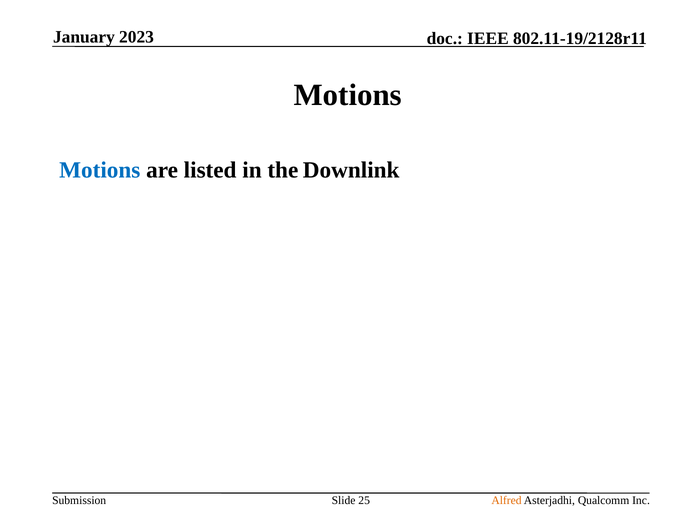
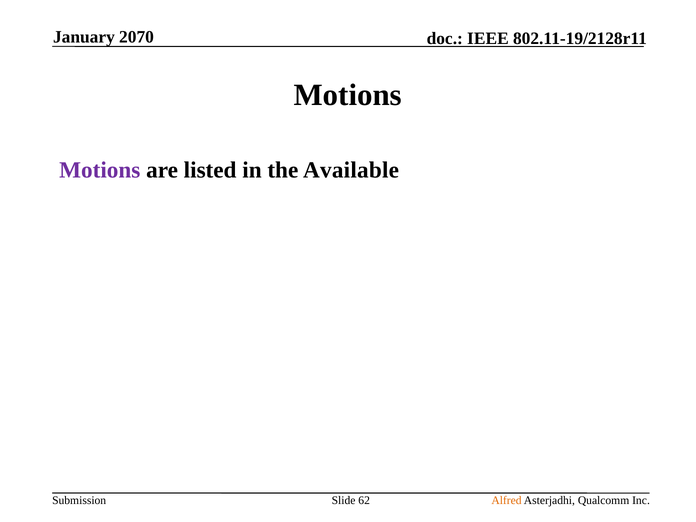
2023: 2023 -> 2070 (137, 37)
Motions colour: blue -> purple (100, 170)
Downlink: Downlink -> Available (351, 170)
25: 25 -> 62 (364, 501)
